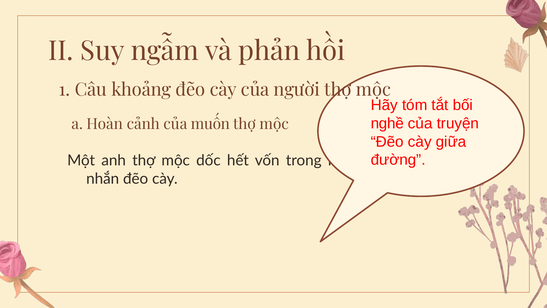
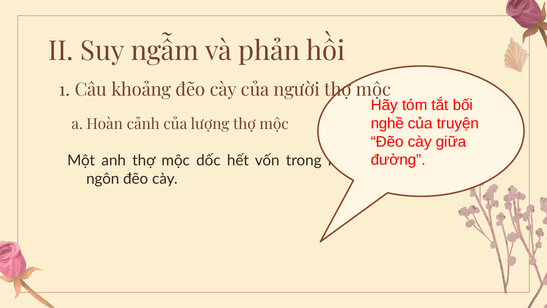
muốn: muốn -> lượng (210, 124)
nhắn: nhắn -> ngôn (103, 179)
